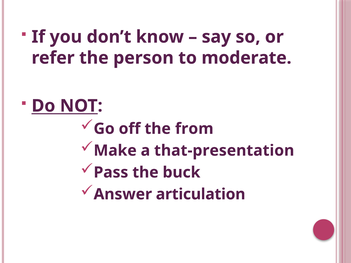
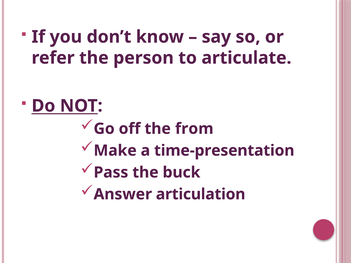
moderate: moderate -> articulate (246, 58)
that-presentation: that-presentation -> time-presentation (224, 151)
